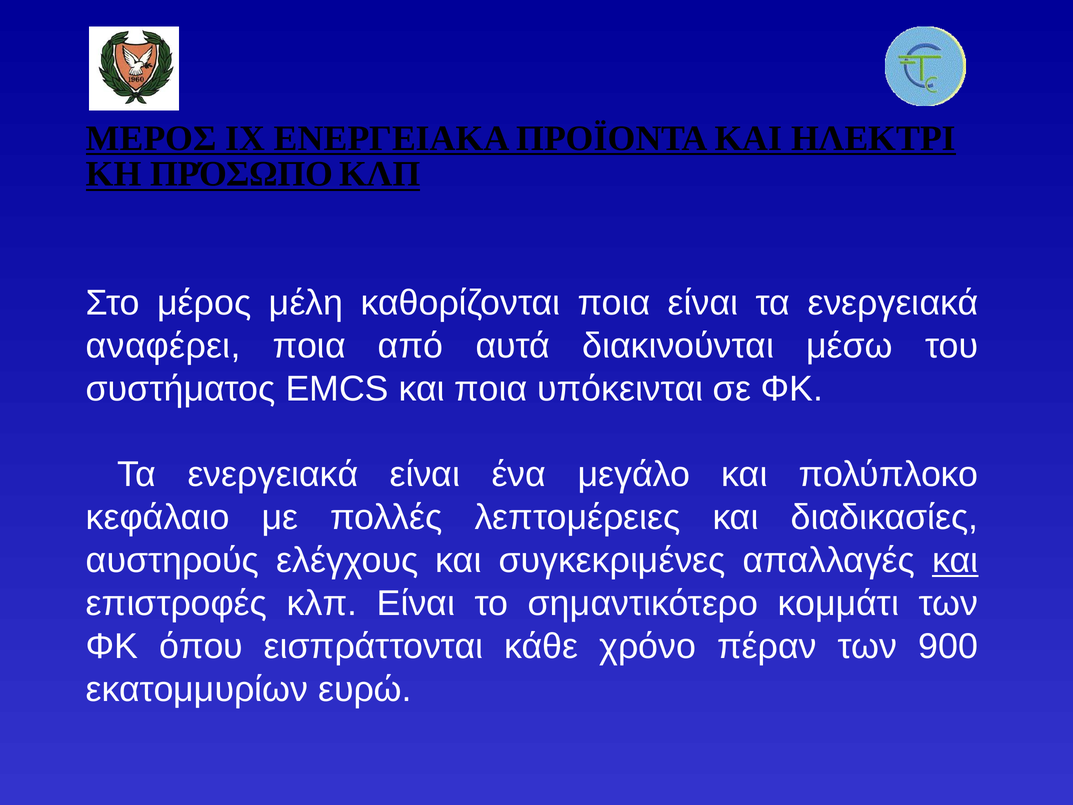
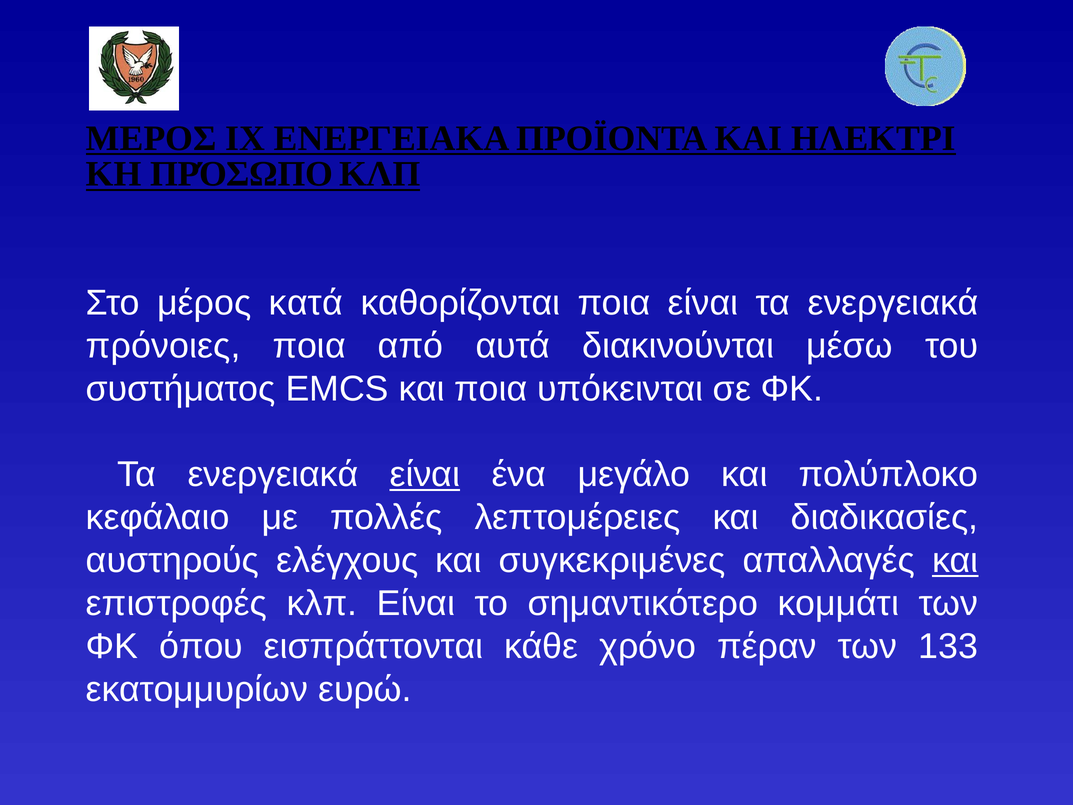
μέλη: μέλη -> κατά (306, 303)
αναφέρει: αναφέρει -> πρόνοιες (163, 346)
είναι underline: none -> present (425, 474)
900: 900 -> 133 (948, 646)
